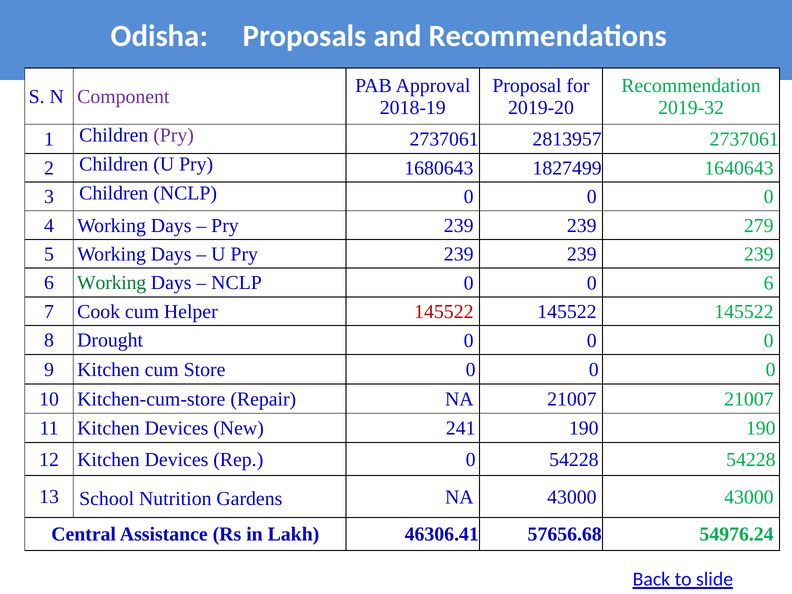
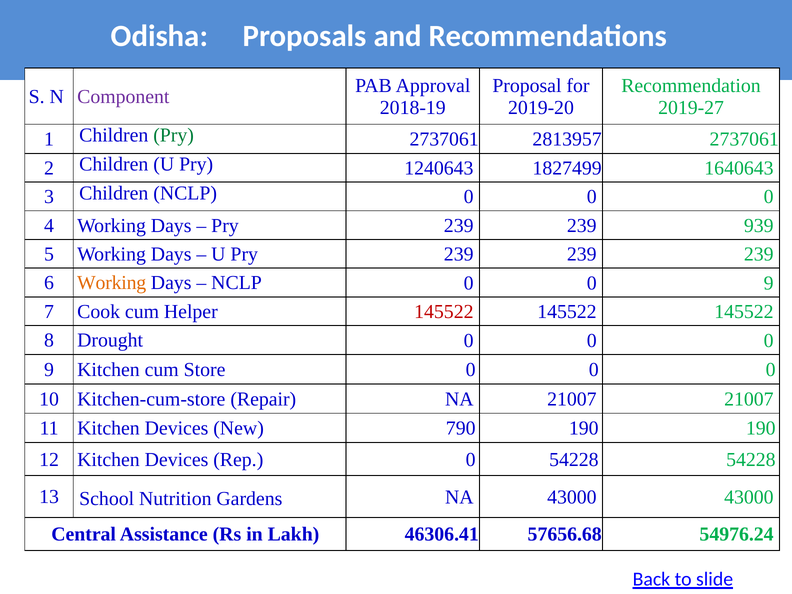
2019-32: 2019-32 -> 2019-27 (691, 108)
Pry colour: purple -> green (174, 135)
1680643: 1680643 -> 1240643 (439, 168)
279: 279 -> 939 (759, 226)
Working colour: green -> orange (112, 283)
NCLP 0 0 6: 6 -> 9 (769, 283)
241: 241 -> 790 (461, 428)
